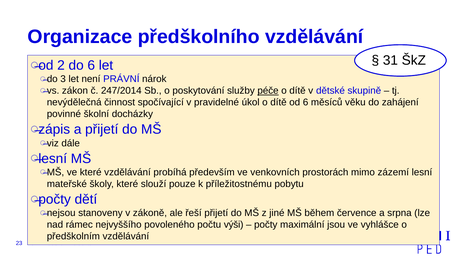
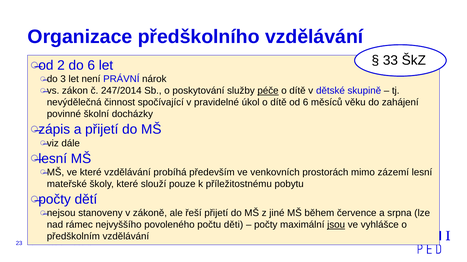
31: 31 -> 33 (390, 60)
výši: výši -> děti (234, 225)
jsou underline: none -> present (336, 225)
